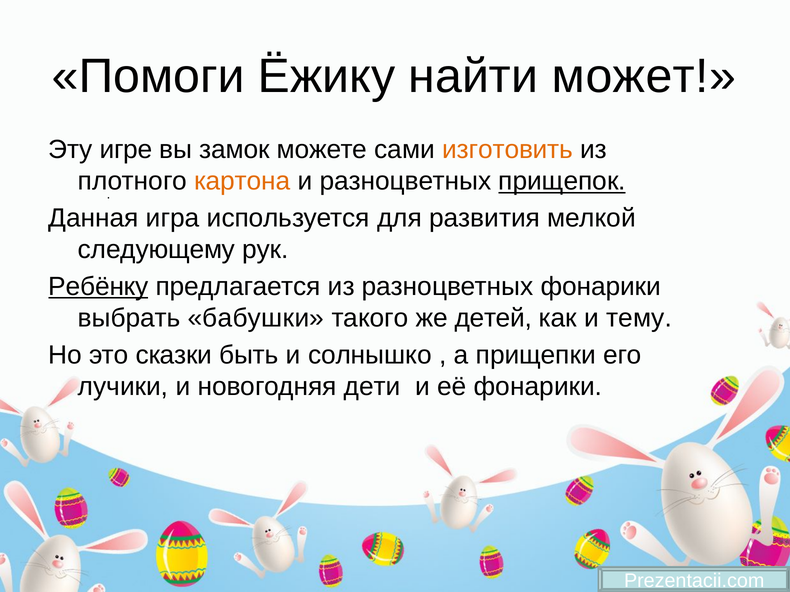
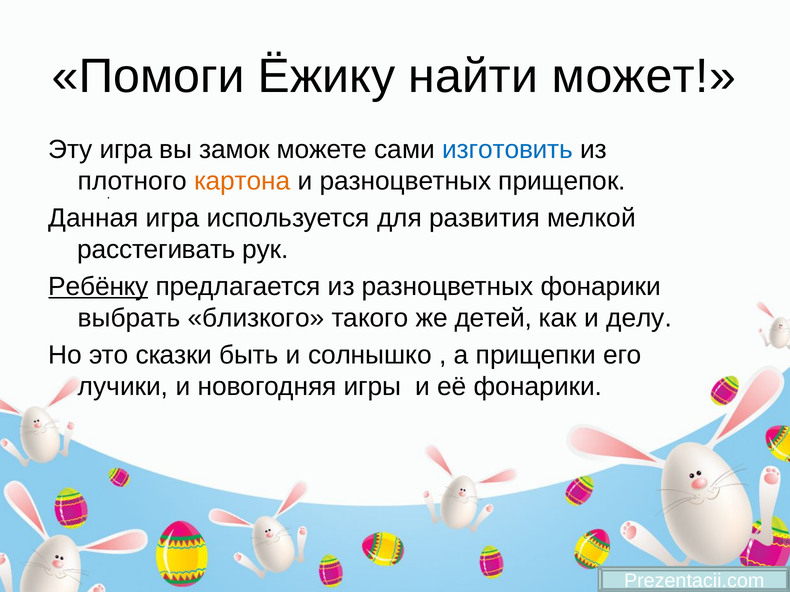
Эту игре: игре -> игра (126, 150)
изготовить colour: orange -> blue (508, 150)
прищепок underline: present -> none (562, 181)
следующему: следующему -> расстегивать (157, 250)
бабушки: бабушки -> близкого (256, 318)
тему: тему -> делу (639, 318)
дети: дети -> игры (372, 387)
